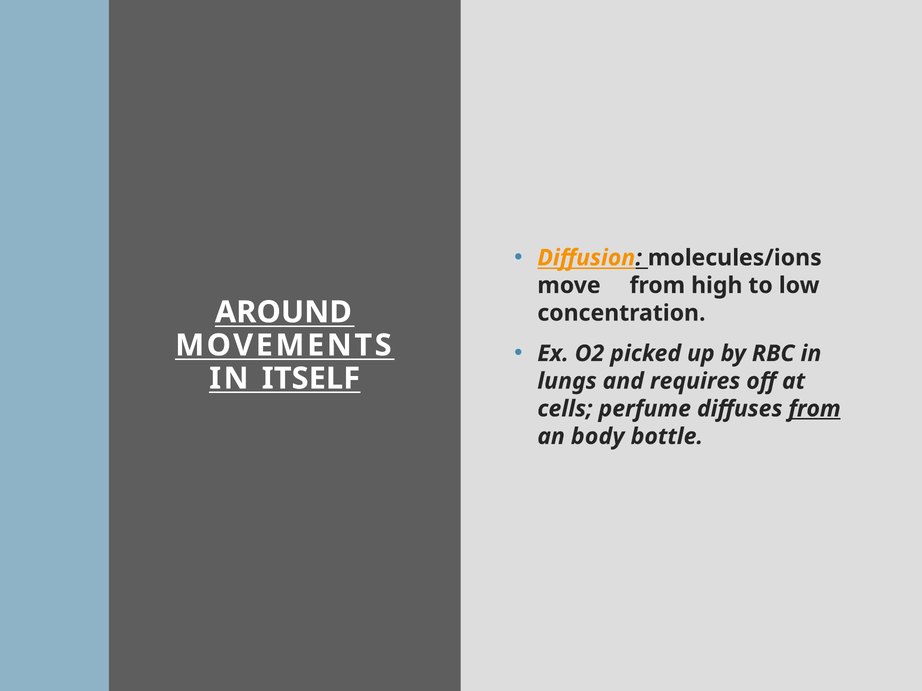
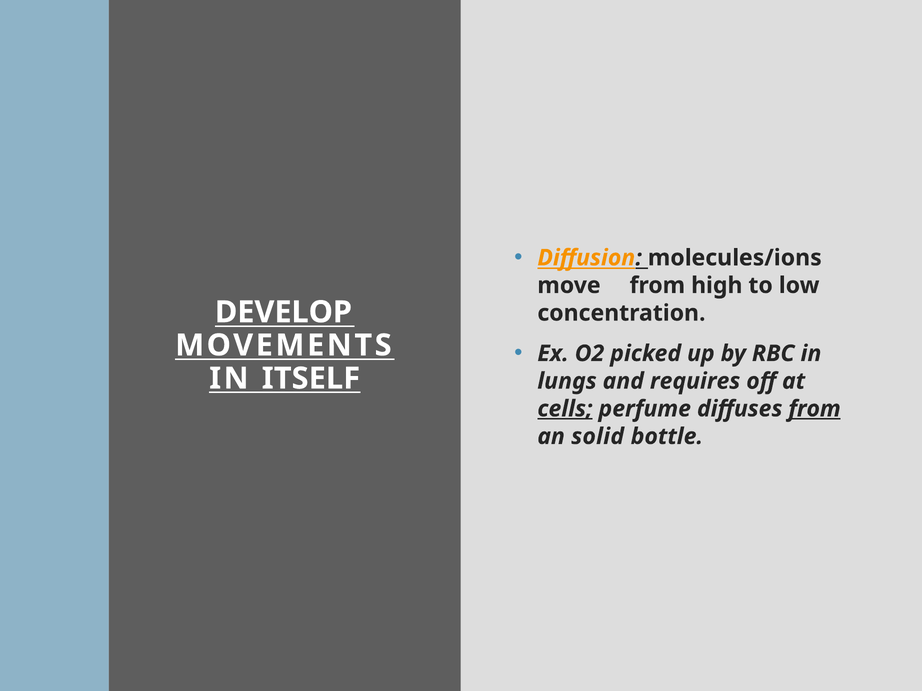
AROUND: AROUND -> DEVELOP (283, 312)
cells underline: none -> present (565, 409)
body: body -> solid (598, 437)
